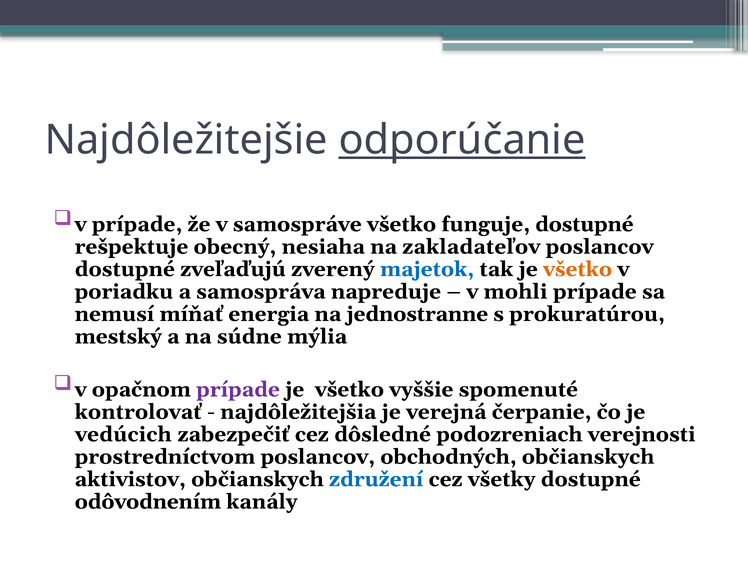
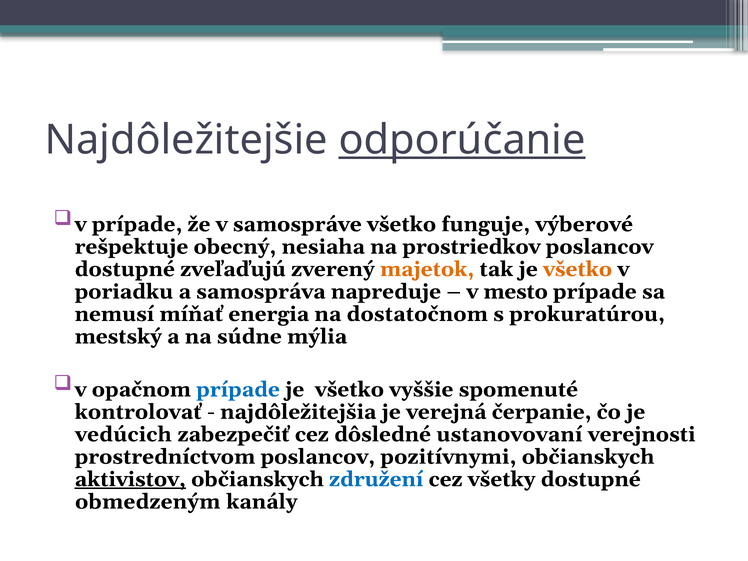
funguje dostupné: dostupné -> výberové (584, 224)
zakladateľov: zakladateľov -> prostriedkov (471, 247)
majetok colour: blue -> orange (427, 269)
mohli: mohli -> mesto (516, 292)
jednostranne: jednostranne -> dostatočnom (417, 314)
prípade colour: purple -> blue (238, 390)
podozreniach: podozreniach -> ustanovovaní (509, 434)
obchodných: obchodných -> pozitívnymi (448, 457)
aktivistov underline: none -> present (130, 479)
odôvodnením: odôvodnením -> obmedzeným (148, 502)
